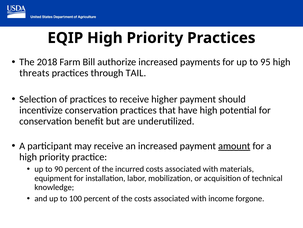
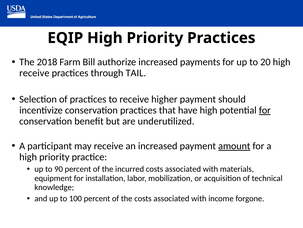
95: 95 -> 20 (265, 62)
threats: threats -> receive (34, 73)
for underline: none -> present (265, 110)
